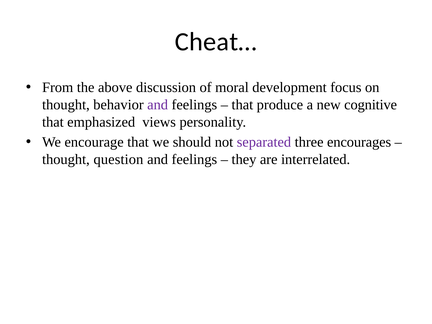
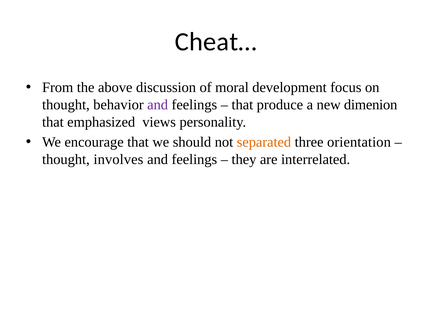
cognitive: cognitive -> dimenion (371, 105)
separated colour: purple -> orange (264, 142)
encourages: encourages -> orientation (359, 142)
question: question -> involves (118, 159)
